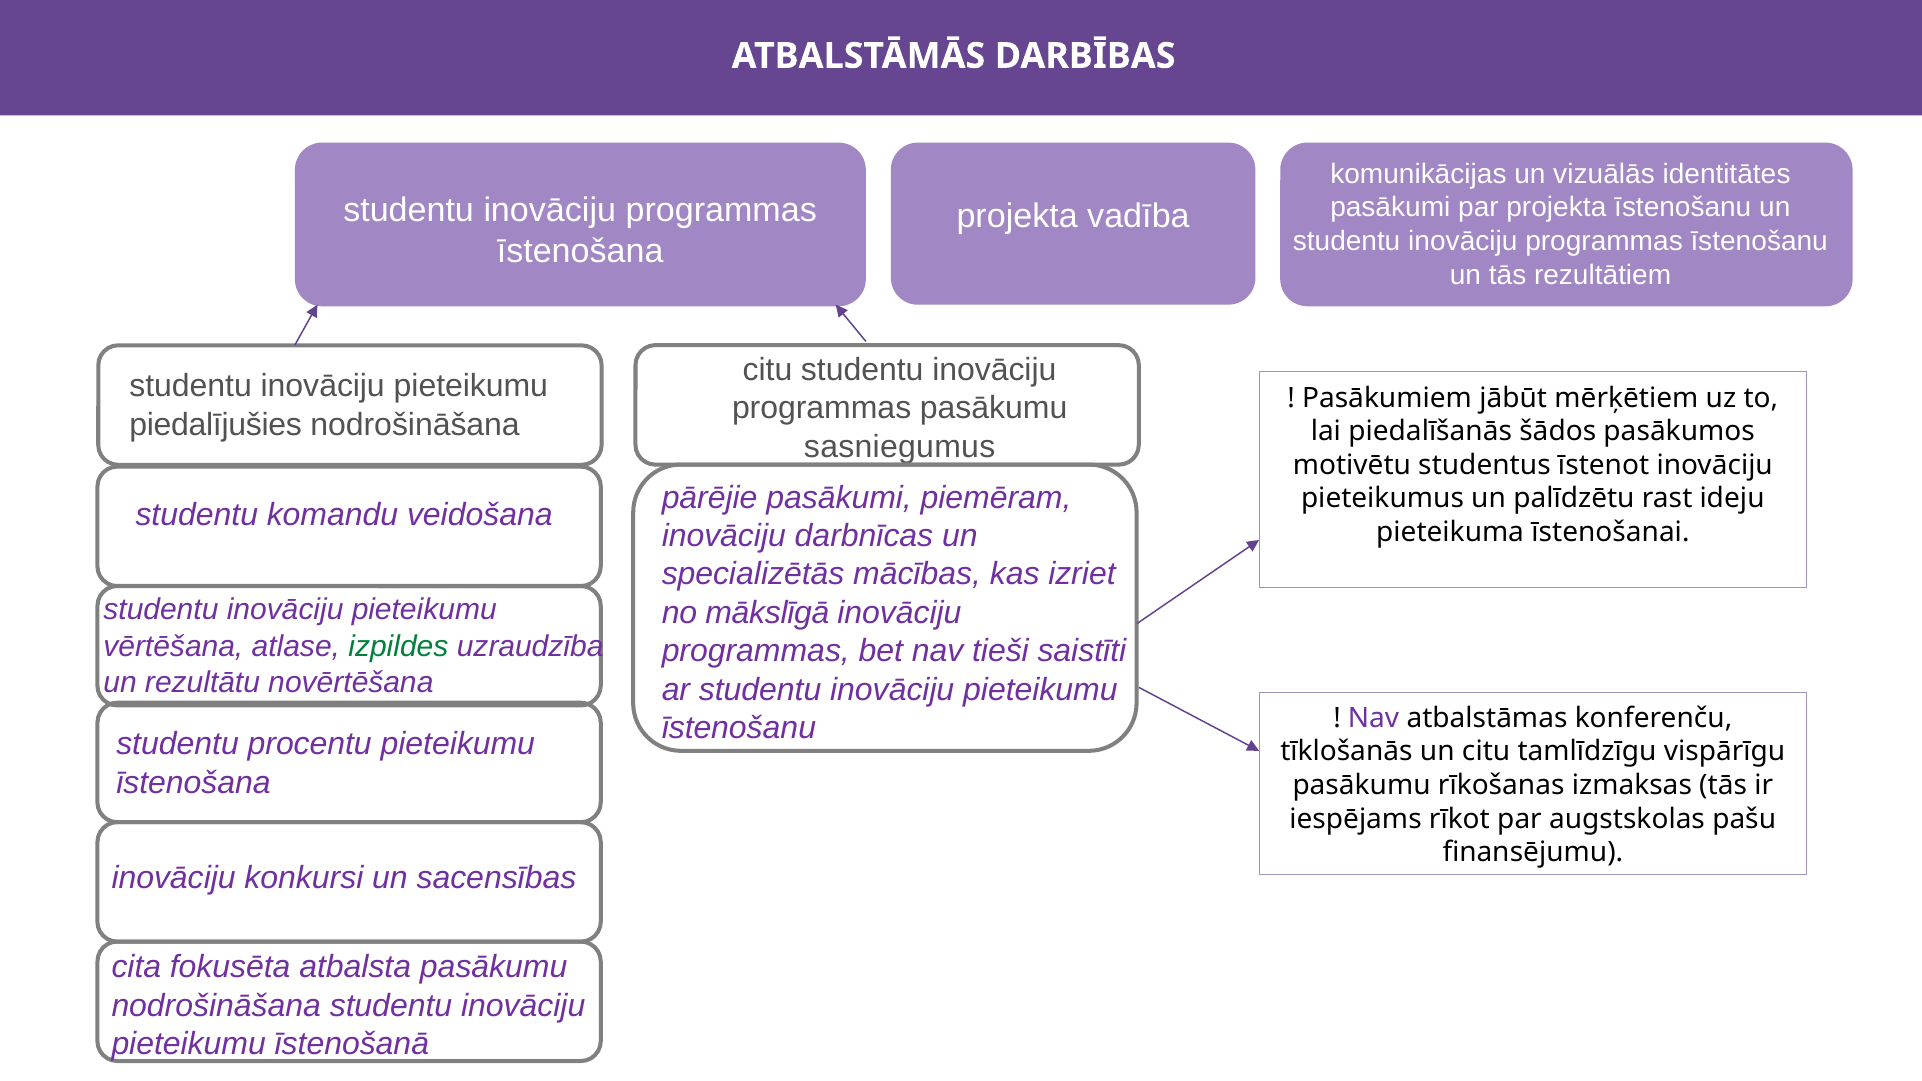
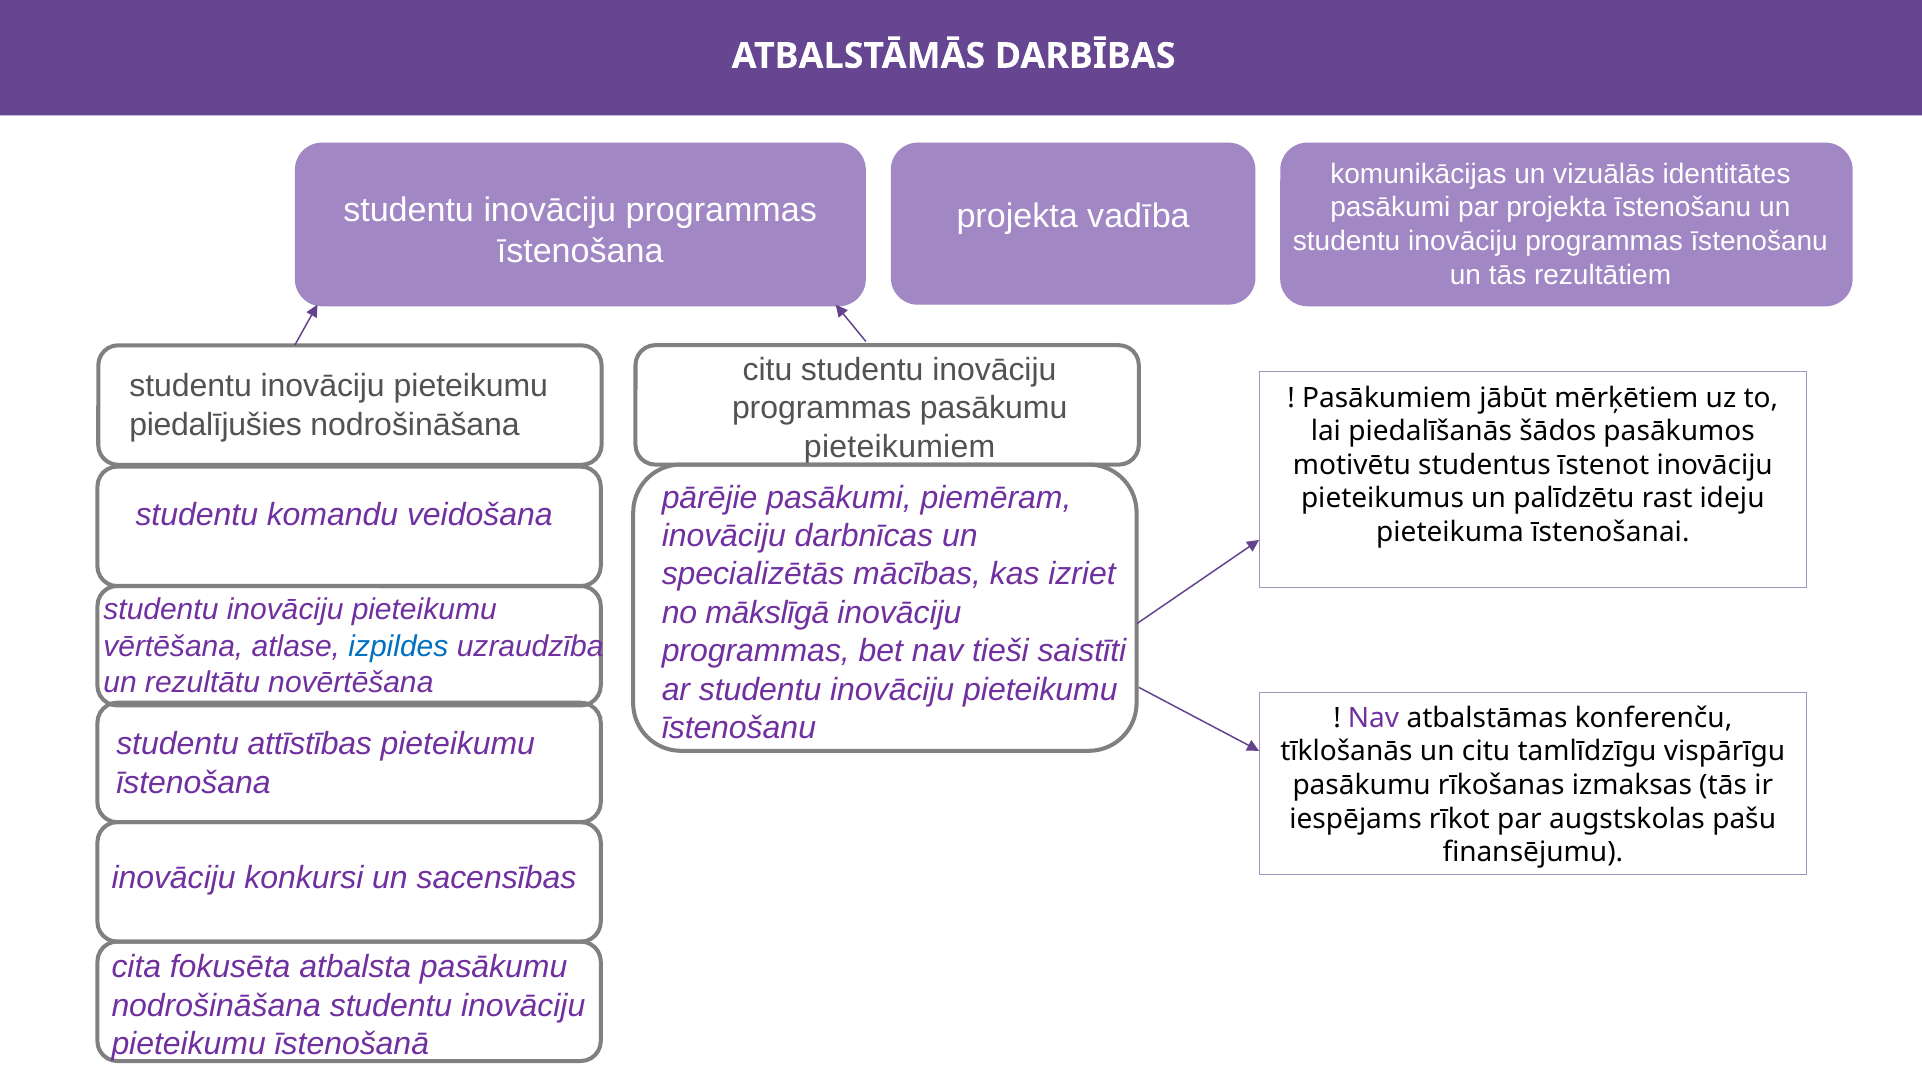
sasniegumus: sasniegumus -> pieteikumiem (900, 447)
izpildes colour: green -> blue (398, 646)
procentu: procentu -> attīstības (310, 744)
